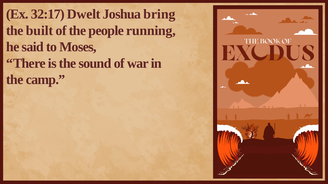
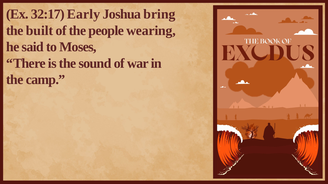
Dwelt: Dwelt -> Early (84, 14)
running: running -> wearing (151, 31)
